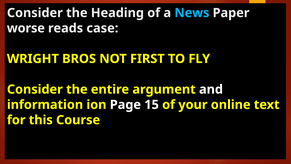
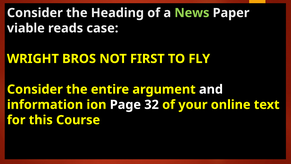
News colour: light blue -> light green (192, 13)
worse: worse -> viable (26, 28)
15: 15 -> 32 (152, 105)
